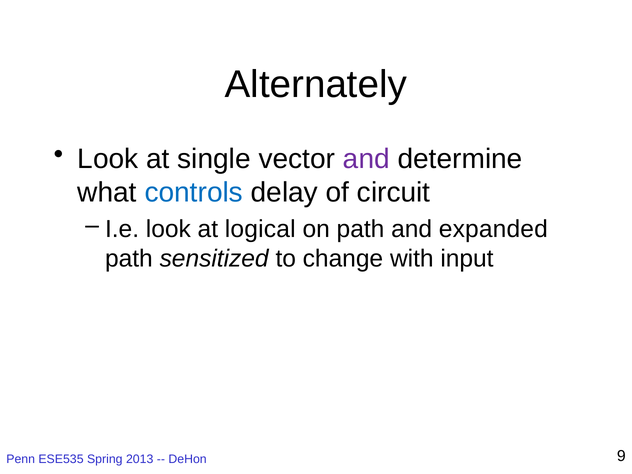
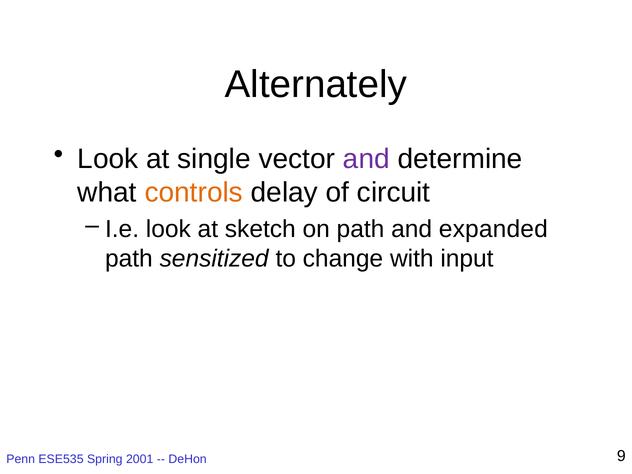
controls colour: blue -> orange (194, 193)
logical: logical -> sketch (260, 229)
2013: 2013 -> 2001 (140, 459)
